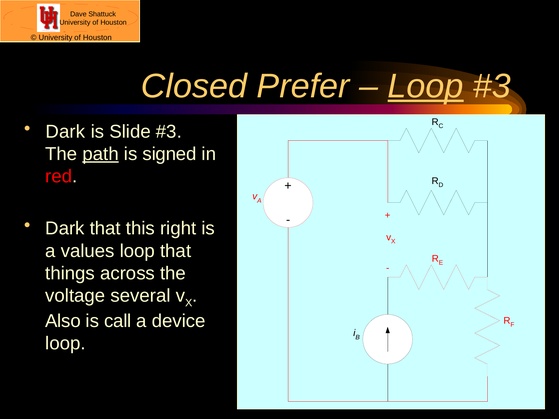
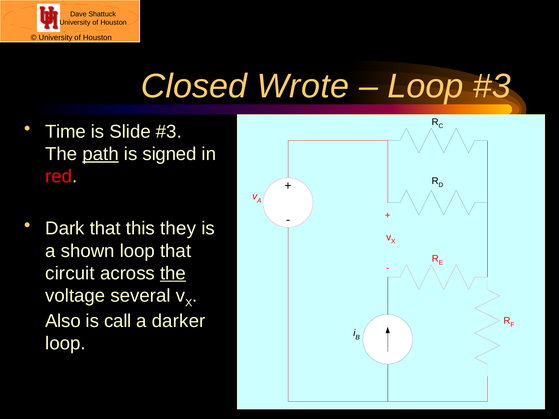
Prefer: Prefer -> Wrote (303, 86)
Loop underline: present -> none (426, 86)
Dark: Dark -> Time (66, 132)
right: right -> they (178, 229)
values: values -> shown (88, 251)
things: things -> circuit (70, 273)
the underline: none -> present (173, 273)
device: device -> darker (179, 321)
